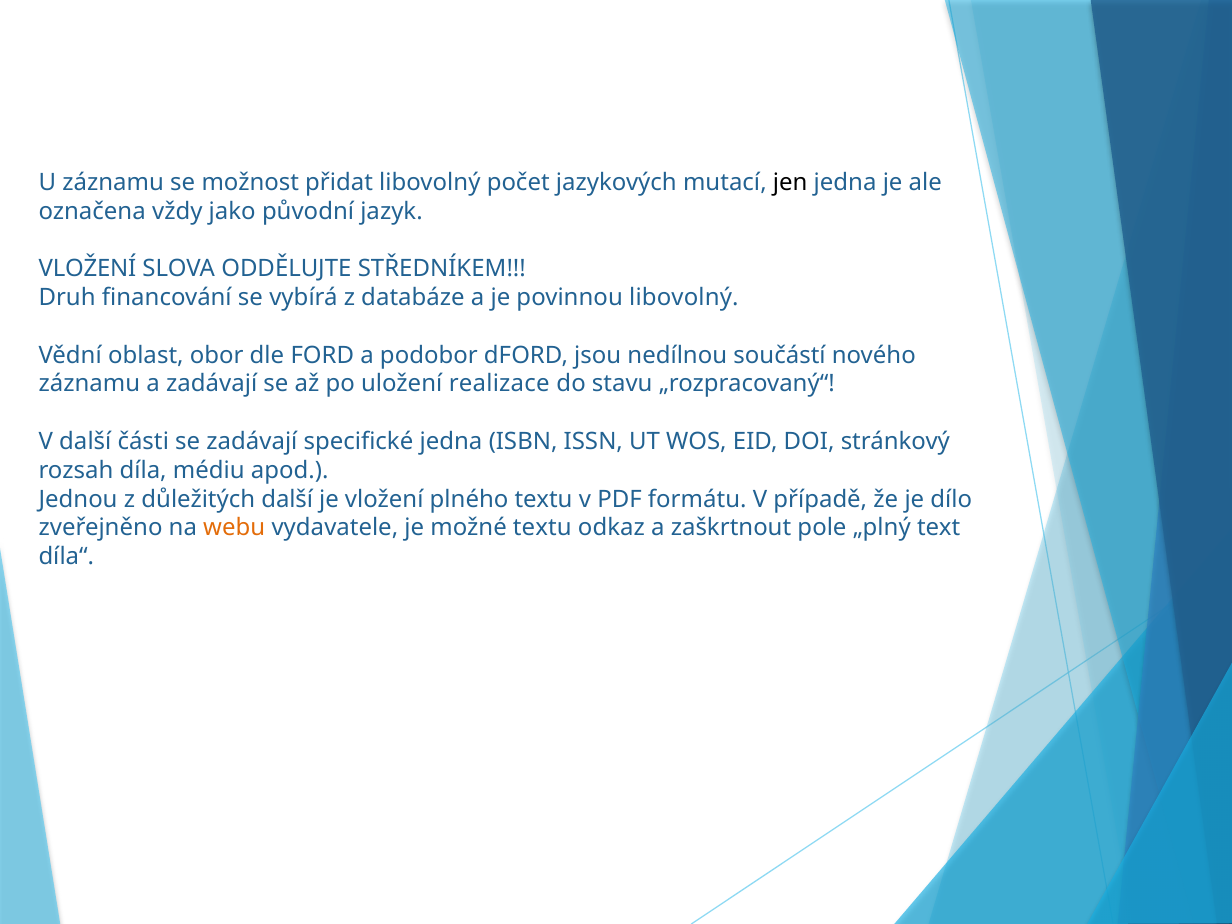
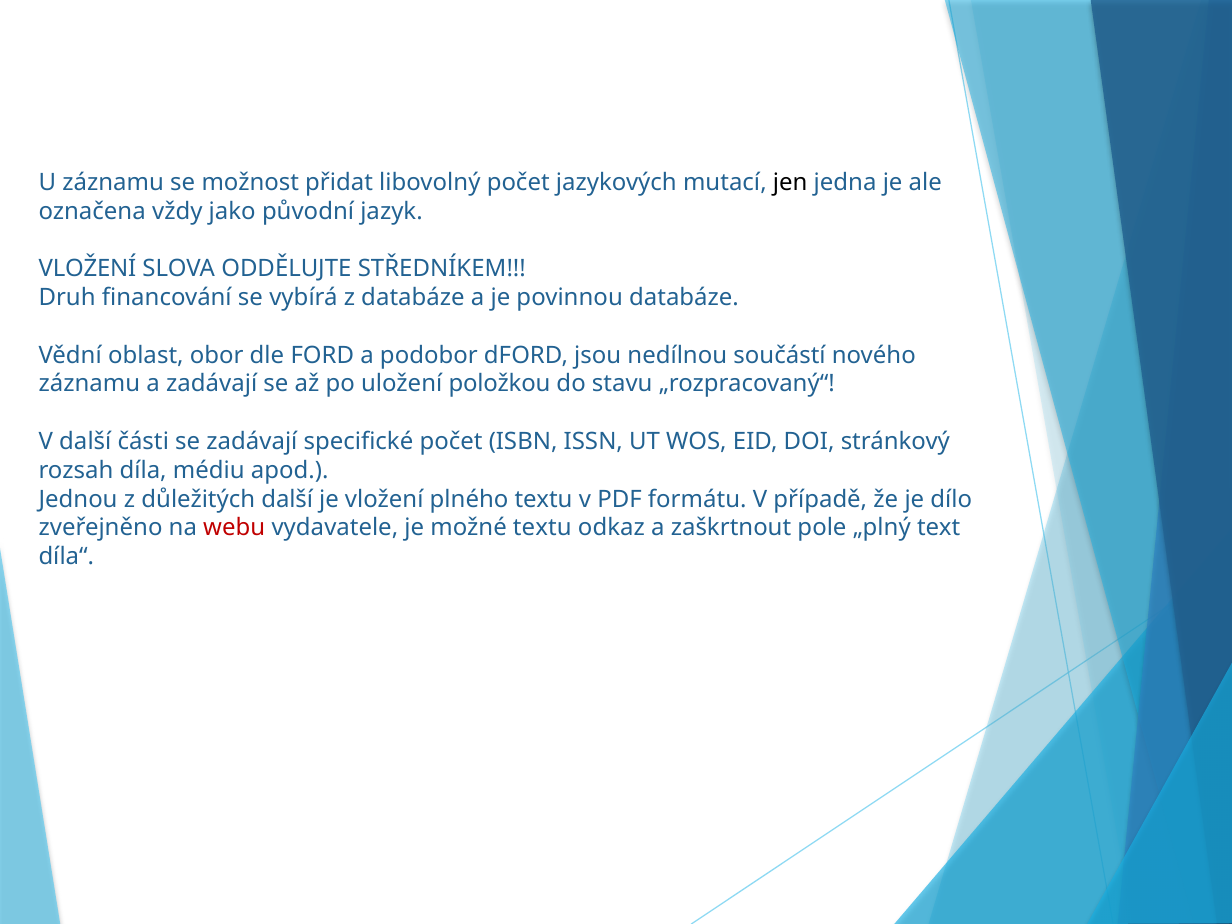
povinnou libovolný: libovolný -> databáze (684, 298)
realizace: realizace -> položkou (499, 384)
specifické jedna: jedna -> počet (451, 442)
webu colour: orange -> red (234, 528)
